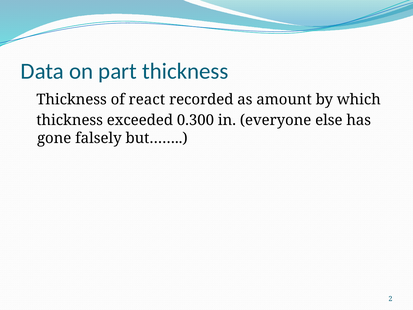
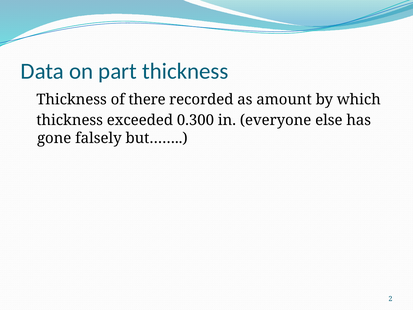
react: react -> there (147, 99)
